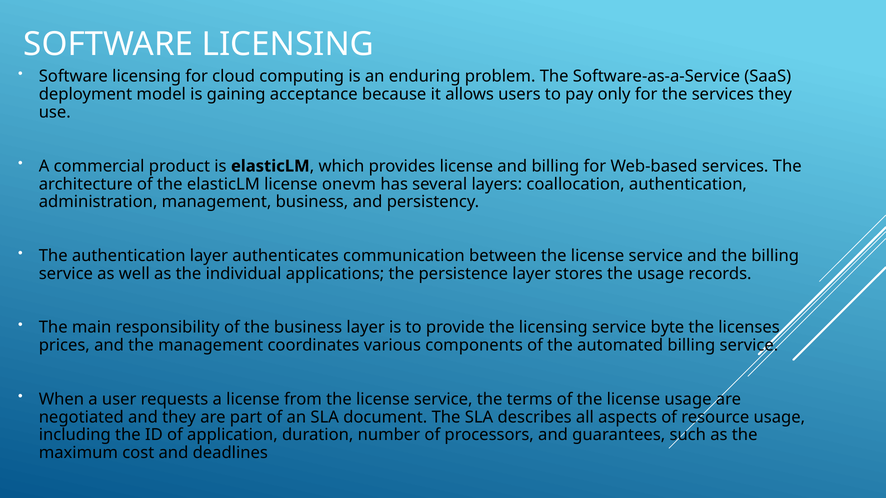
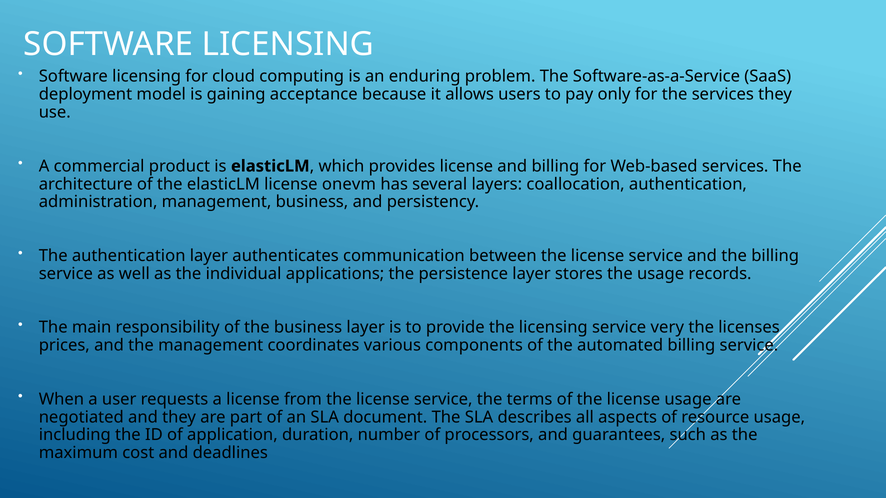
byte: byte -> very (667, 328)
